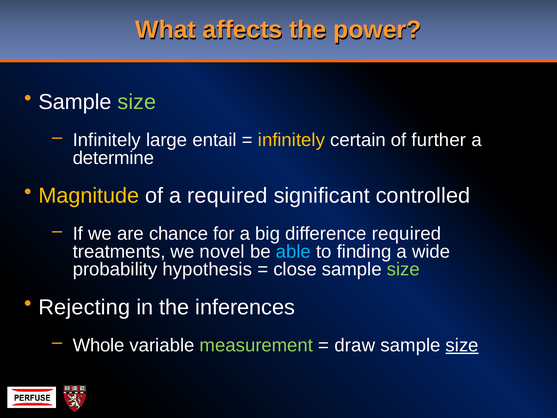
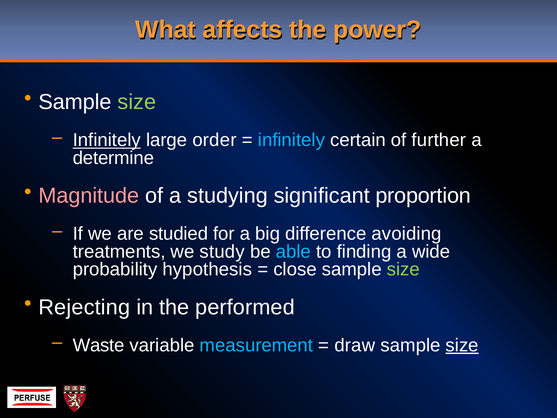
Infinitely underline: none -> present (107, 140)
entail: entail -> order (214, 140)
infinitely colour: yellow -> light blue (291, 140)
Magnitude colour: yellow -> pink (89, 196)
a required: required -> studying (228, 196)
controlled: controlled -> proportion (423, 196)
chance: chance -> studied (179, 234)
difference required: required -> avoiding (407, 234)
novel: novel -> study (222, 251)
inferences: inferences -> performed (245, 307)
Whole: Whole -> Waste (99, 345)
measurement colour: light green -> light blue (256, 345)
